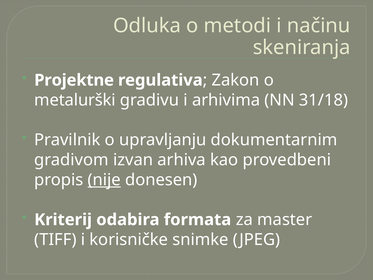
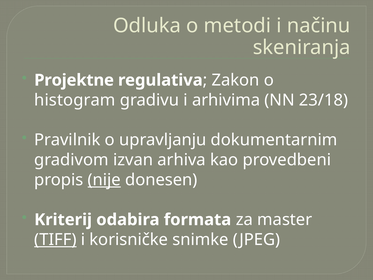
metalurški: metalurški -> histogram (75, 100)
31/18: 31/18 -> 23/18 (324, 100)
TIFF underline: none -> present (55, 239)
